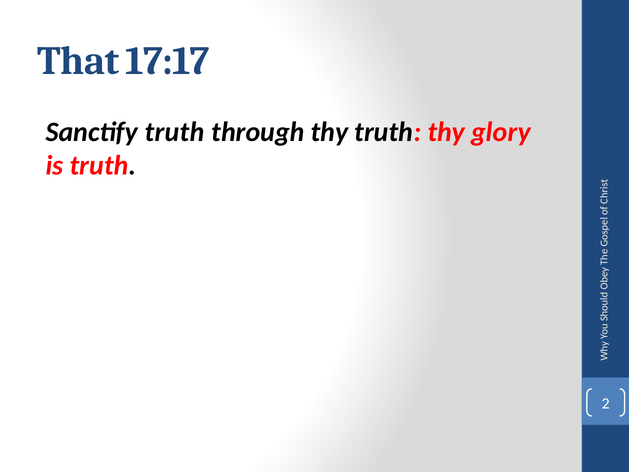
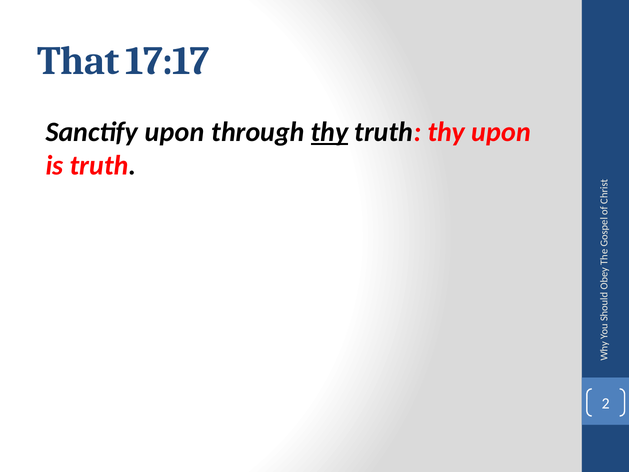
Sanctify truth: truth -> upon (175, 132)
thy underline: none -> present (330, 132)
thy glory: glory -> upon (501, 132)
